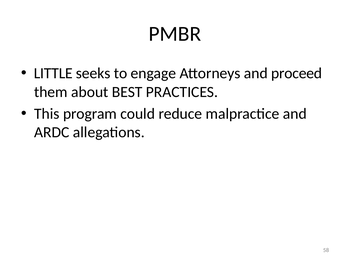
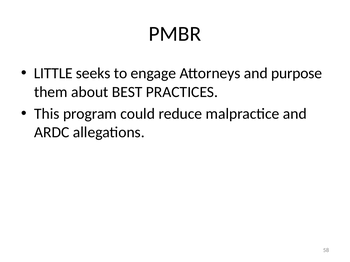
proceed: proceed -> purpose (297, 73)
